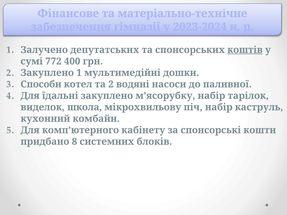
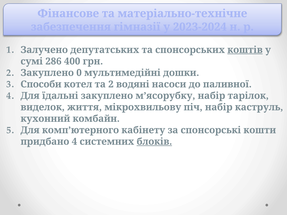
772: 772 -> 286 (53, 61)
Закуплено 1: 1 -> 0 (79, 73)
школа: школа -> життя (85, 107)
придбано 8: 8 -> 4 (74, 142)
блоків underline: none -> present (154, 142)
